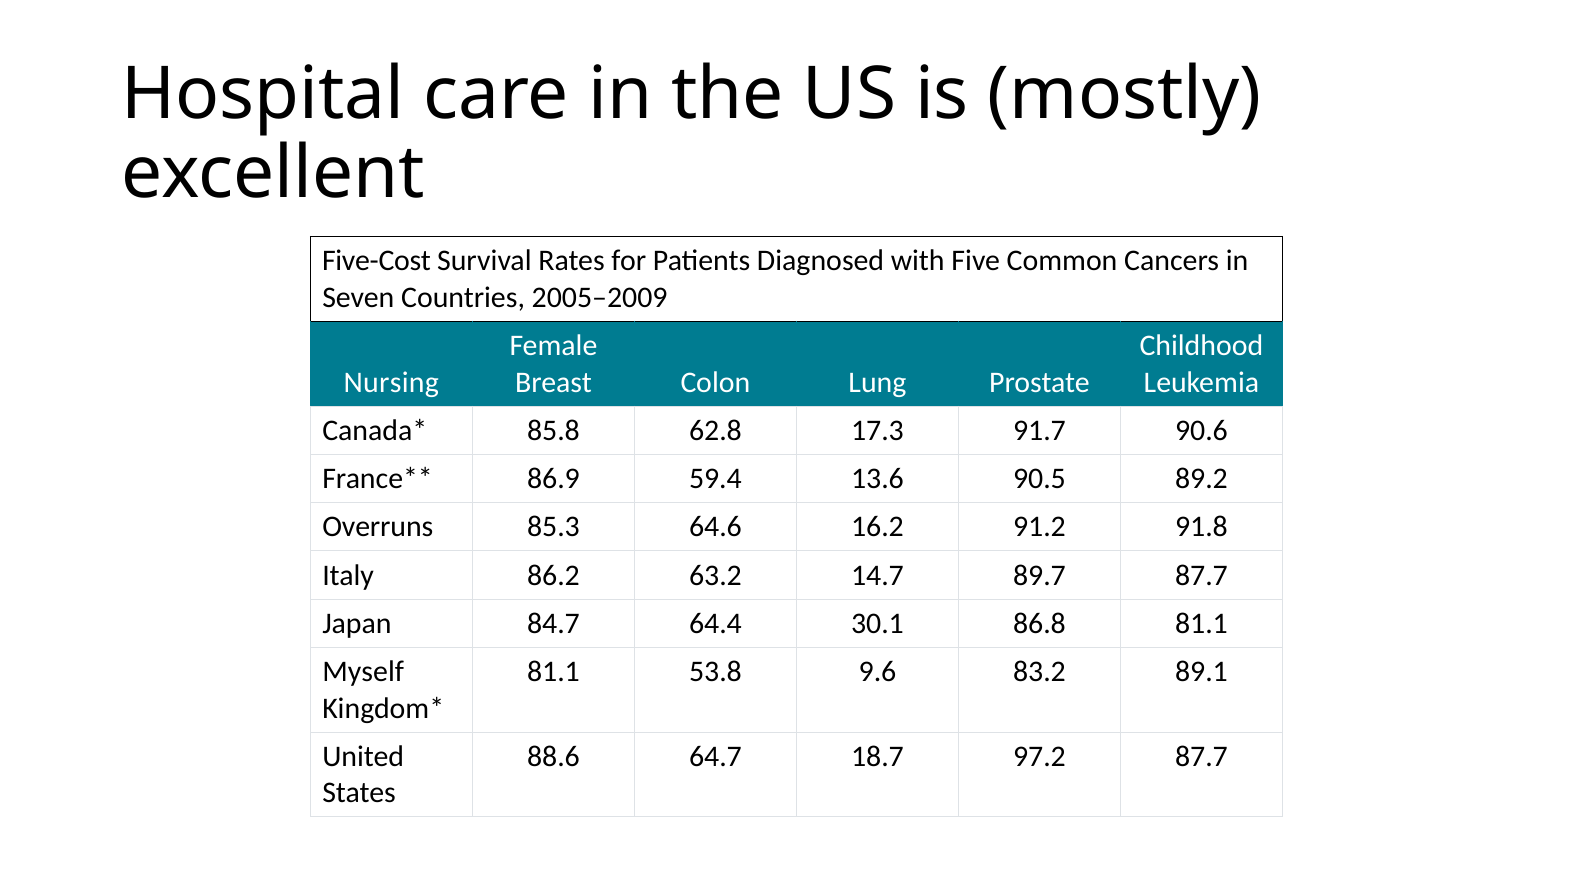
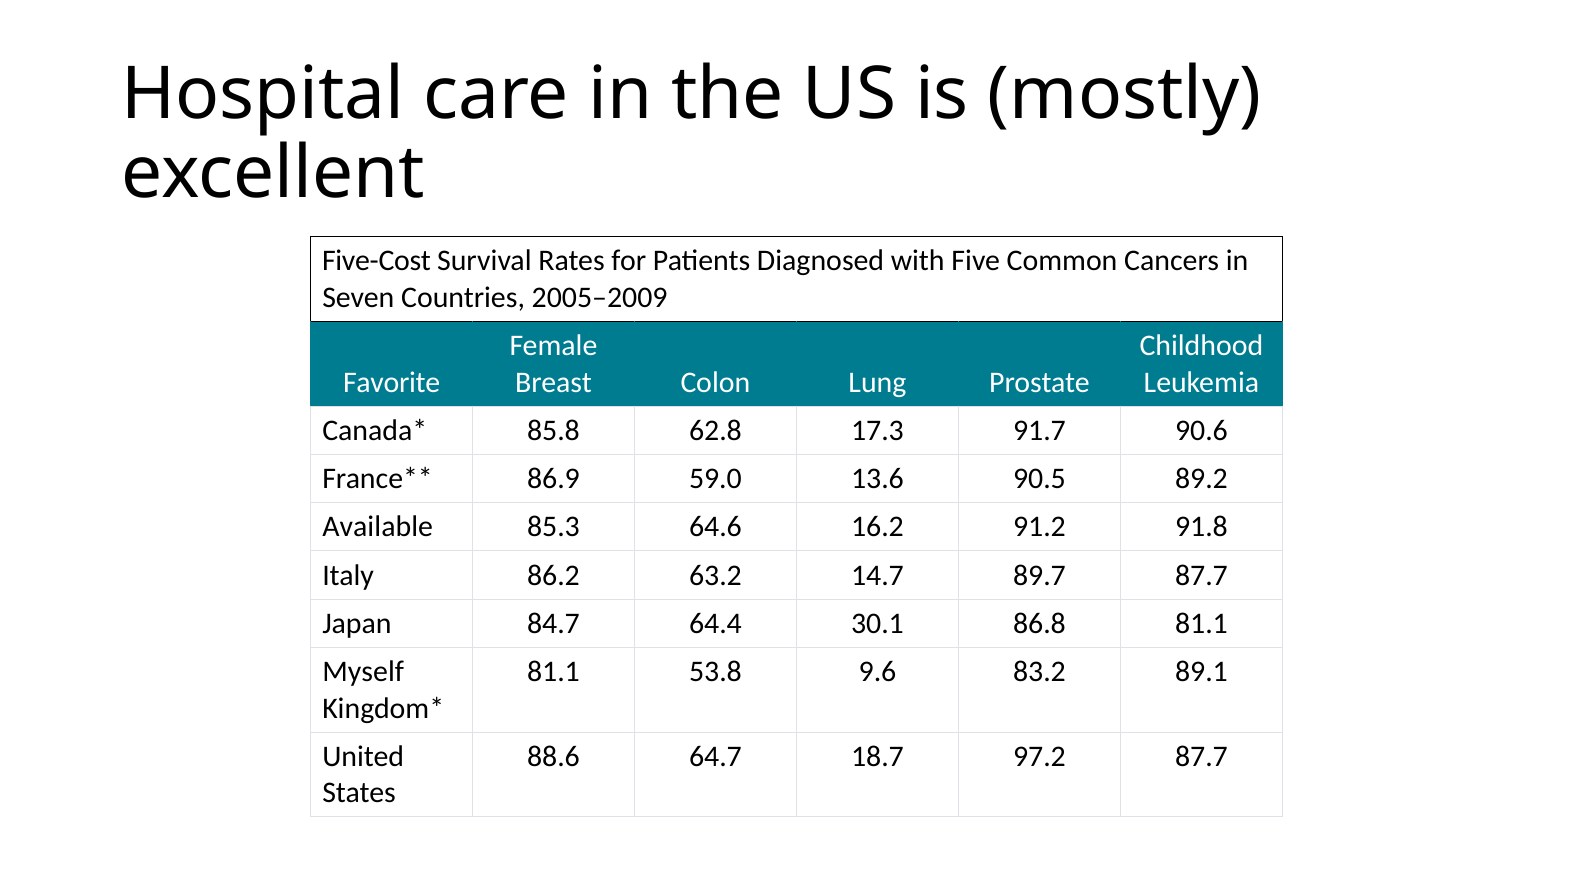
Nursing: Nursing -> Favorite (392, 382)
59.4: 59.4 -> 59.0 (715, 479)
Overruns: Overruns -> Available (378, 527)
